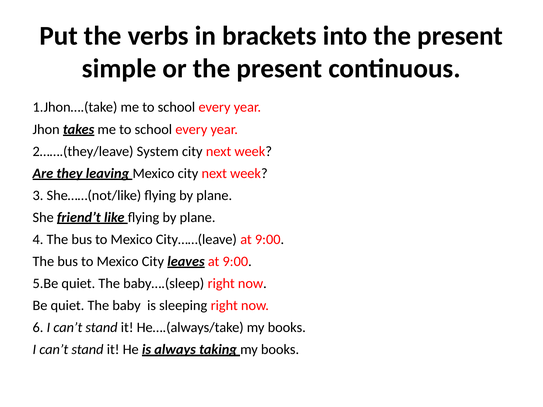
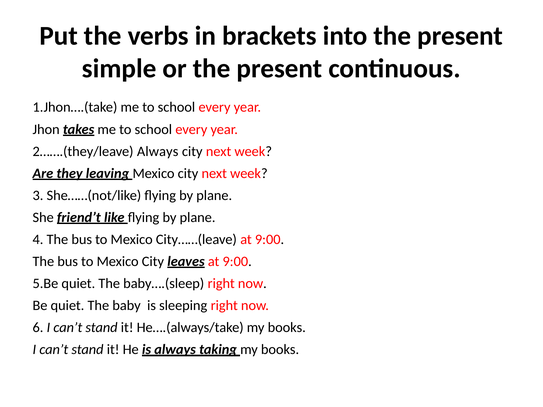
2…….(they/leave System: System -> Always (158, 151)
